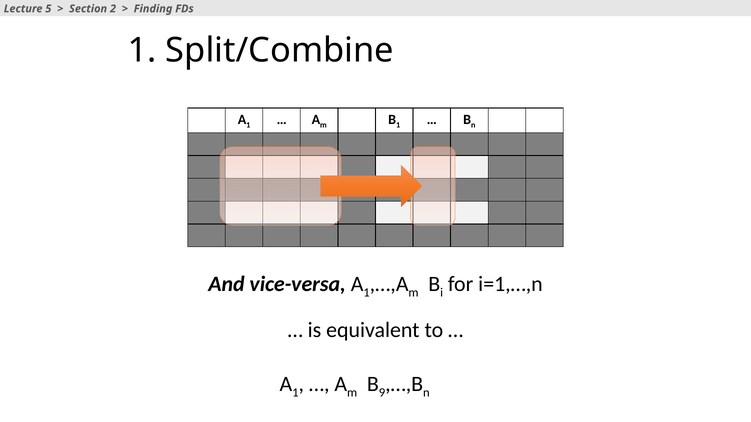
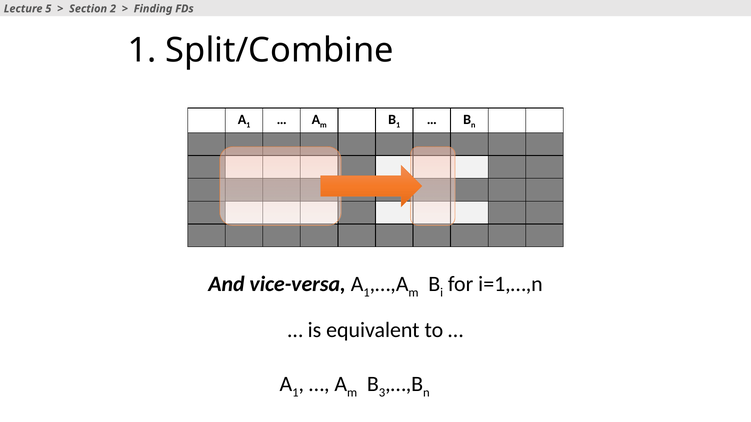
9: 9 -> 3 (382, 393)
